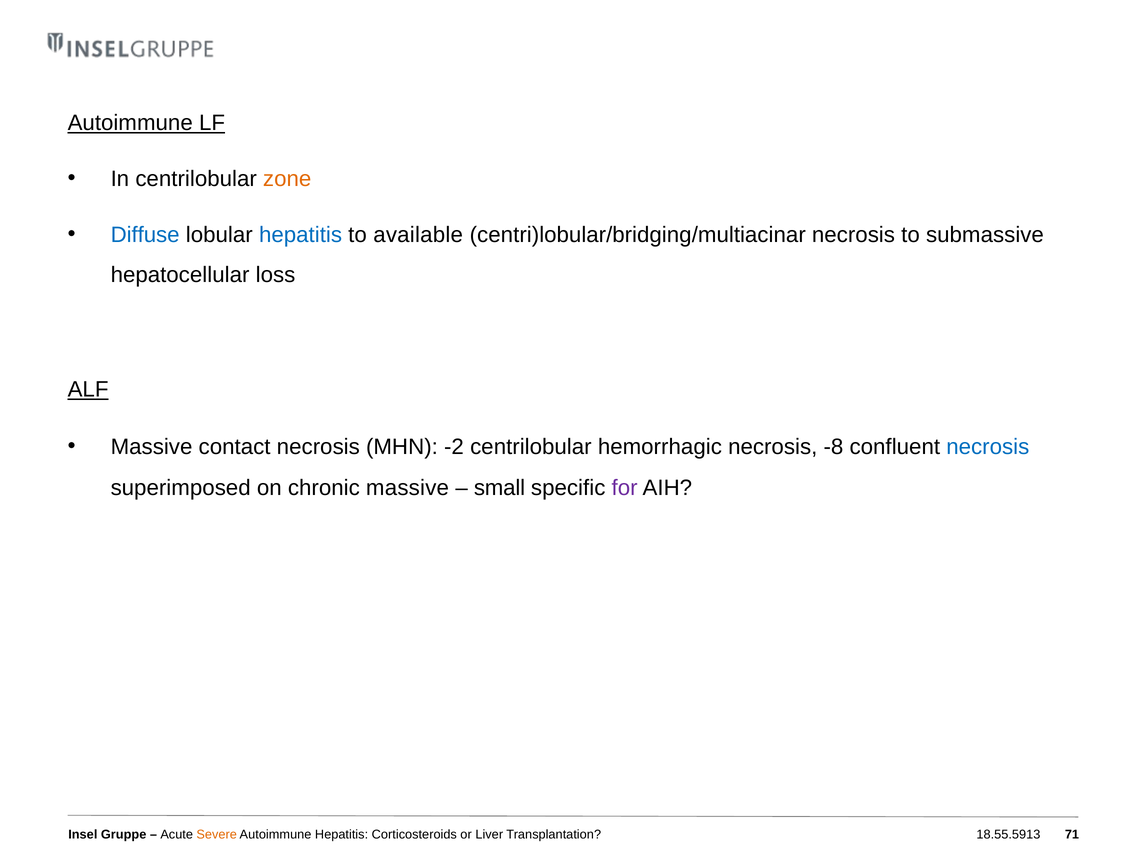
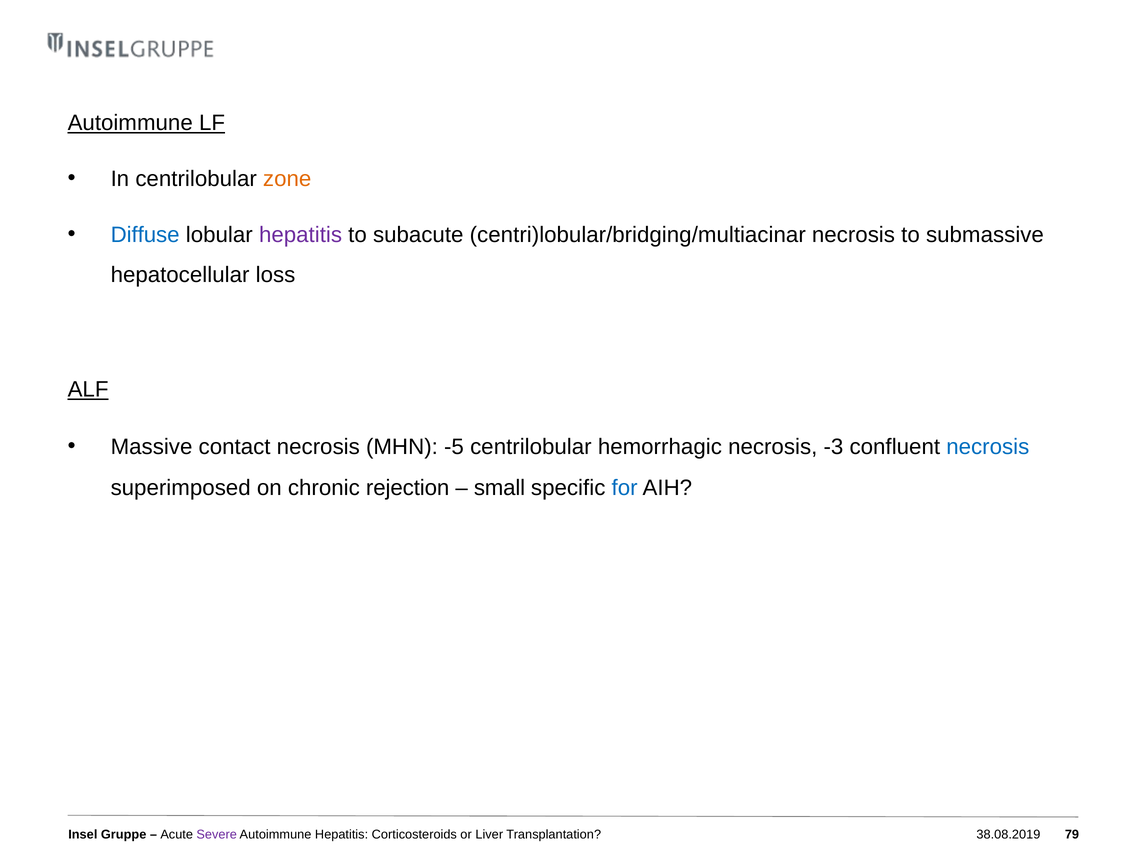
hepatitis colour: blue -> purple (301, 235)
available: available -> subacute (418, 235)
-2: -2 -> -5 (454, 447)
-8: -8 -> -3 (833, 447)
chronic massive: massive -> rejection (408, 488)
for colour: purple -> blue (625, 488)
Severe colour: orange -> purple (217, 835)
18.55.5913: 18.55.5913 -> 38.08.2019 (1008, 835)
71: 71 -> 79 (1072, 835)
